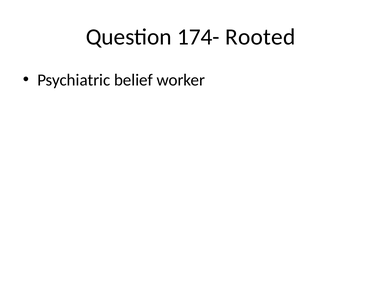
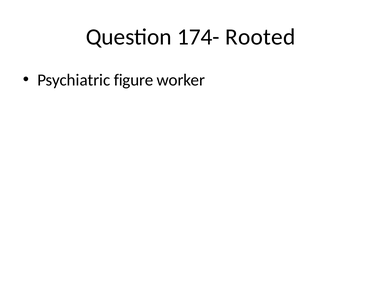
belief: belief -> figure (133, 80)
